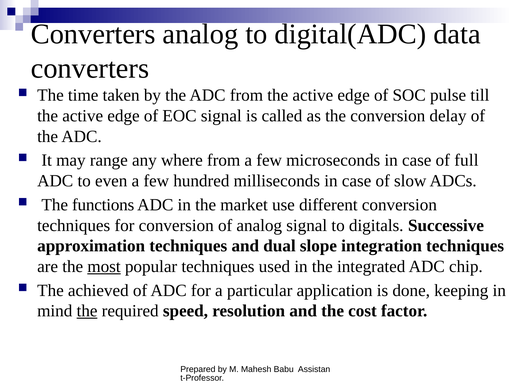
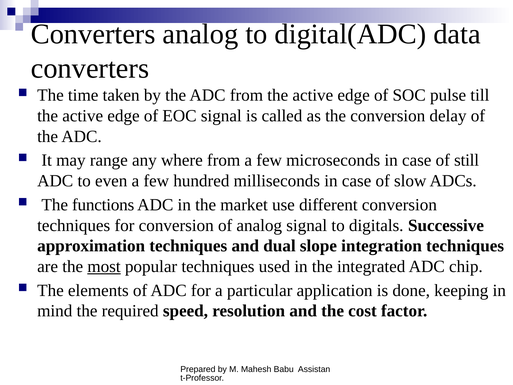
full: full -> still (467, 160)
achieved: achieved -> elements (98, 290)
the underline: present -> none (87, 311)
